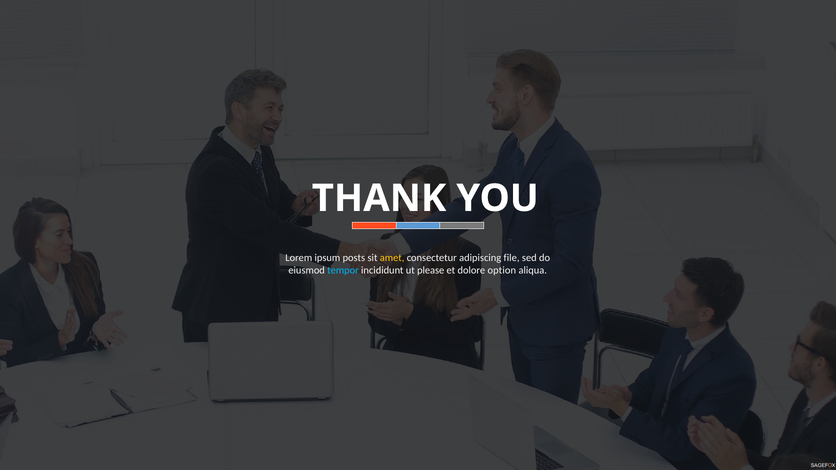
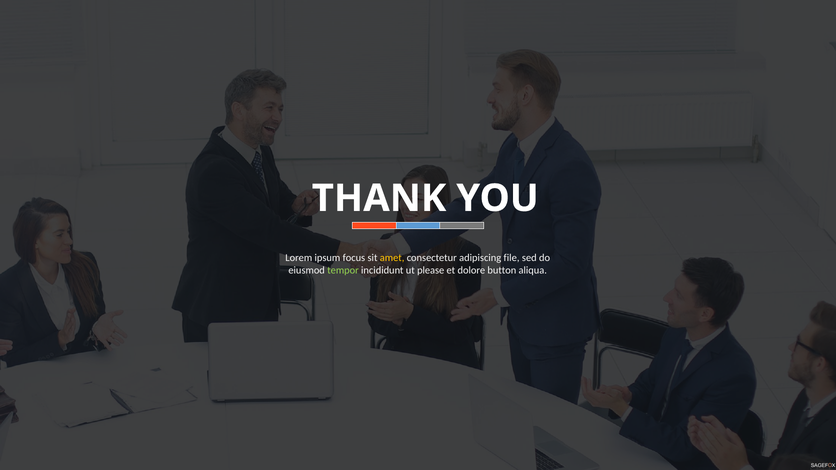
posts: posts -> focus (354, 258)
tempor colour: light blue -> light green (343, 271)
option: option -> button (502, 271)
